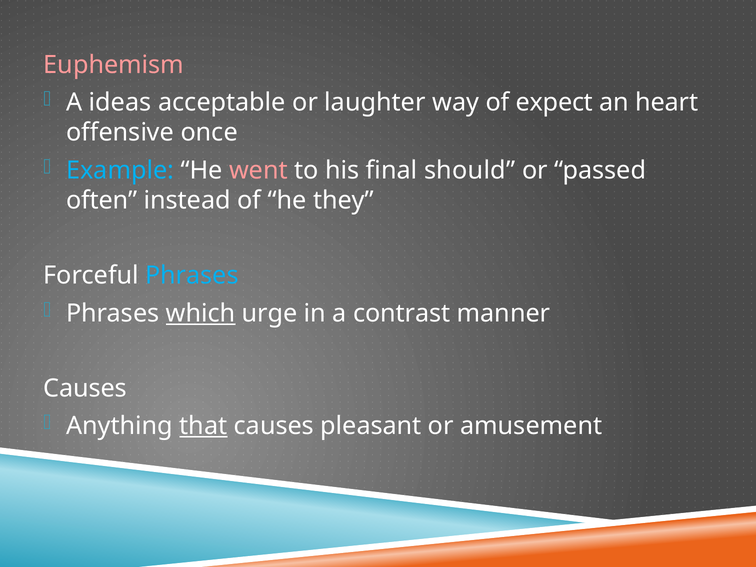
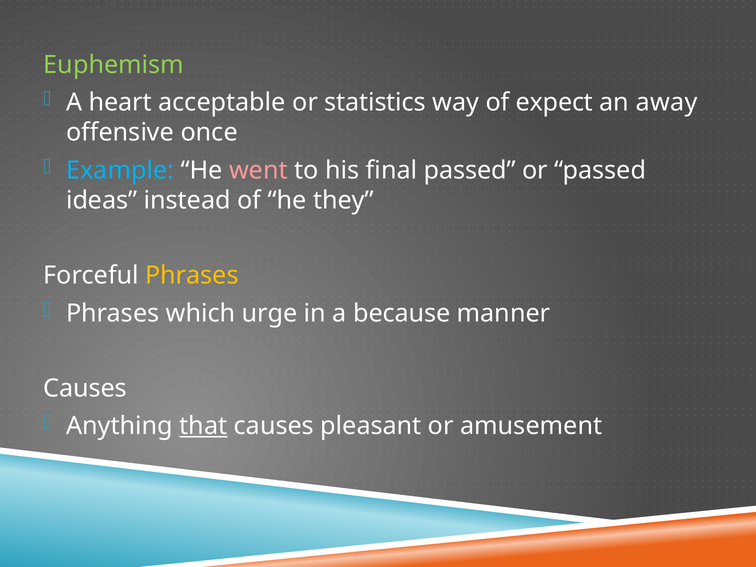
Euphemism colour: pink -> light green (114, 65)
ideas: ideas -> heart (120, 102)
laughter: laughter -> statistics (375, 102)
heart: heart -> away (667, 102)
final should: should -> passed (470, 170)
often: often -> ideas (102, 200)
Phrases colour: light blue -> yellow (192, 276)
which underline: present -> none (201, 313)
contrast: contrast -> because (402, 313)
